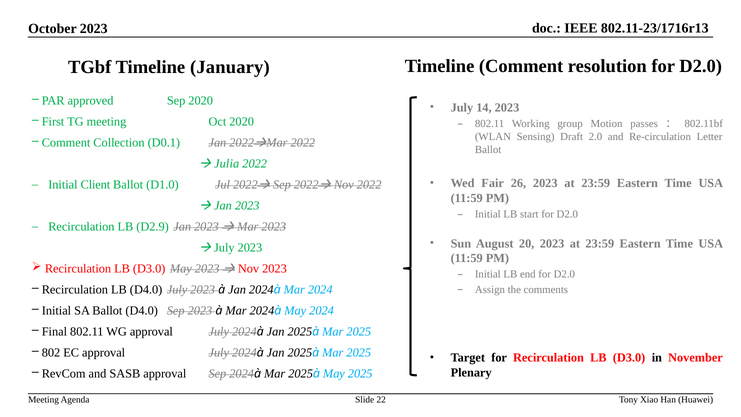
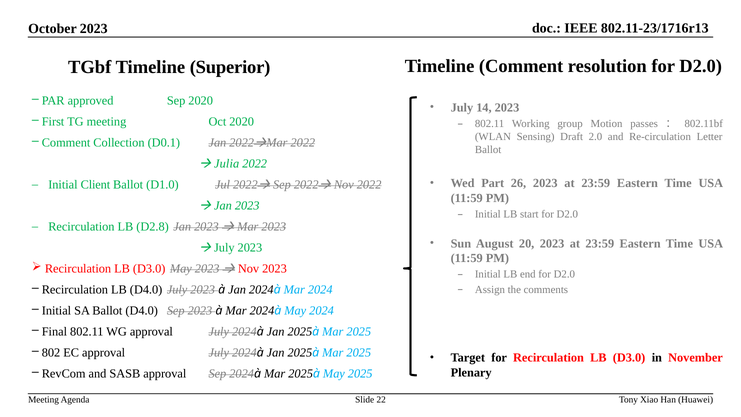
January: January -> Superior (230, 67)
Fair: Fair -> Part (493, 183)
D2.9: D2.9 -> D2.8 (153, 227)
